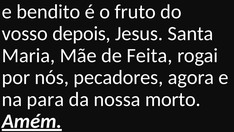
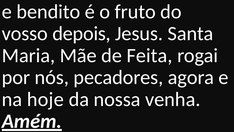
para: para -> hoje (45, 99)
morto: morto -> venha (173, 99)
